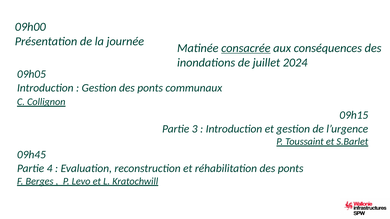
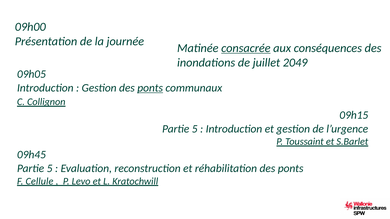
2024: 2024 -> 2049 (295, 63)
ponts underline: none -> present (150, 88)
3: 3 -> 5 (195, 129)
4: 4 -> 5 (50, 169)
Berges: Berges -> Cellule (39, 182)
